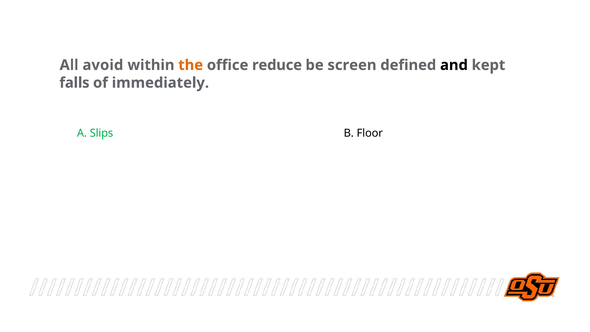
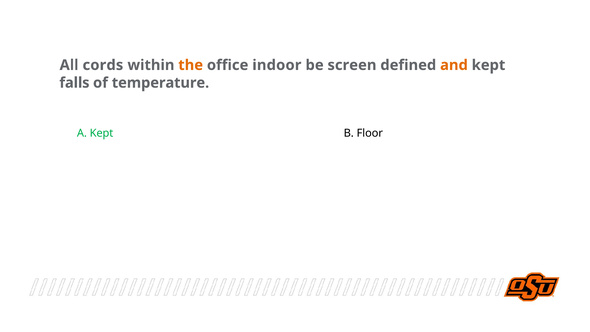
avoid: avoid -> cords (103, 65)
reduce: reduce -> indoor (277, 65)
and colour: black -> orange (454, 65)
immediately: immediately -> temperature (160, 83)
A Slips: Slips -> Kept (101, 133)
